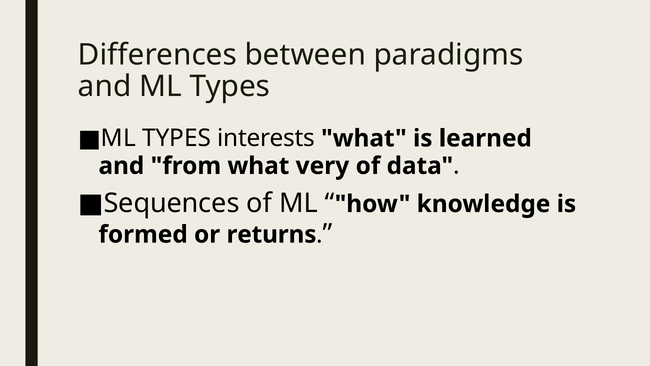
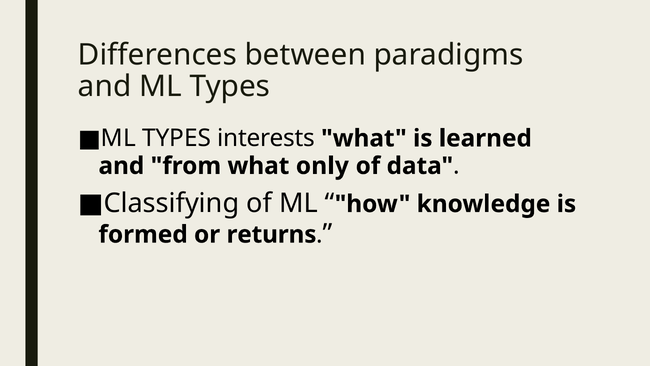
very: very -> only (322, 166)
Sequences: Sequences -> Classifying (171, 203)
